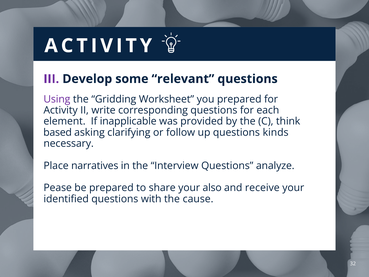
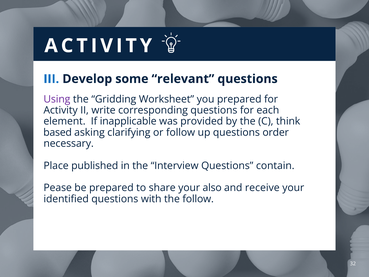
III colour: purple -> blue (51, 79)
kinds: kinds -> order (276, 132)
narratives: narratives -> published (95, 166)
analyze: analyze -> contain (275, 166)
the cause: cause -> follow (198, 199)
